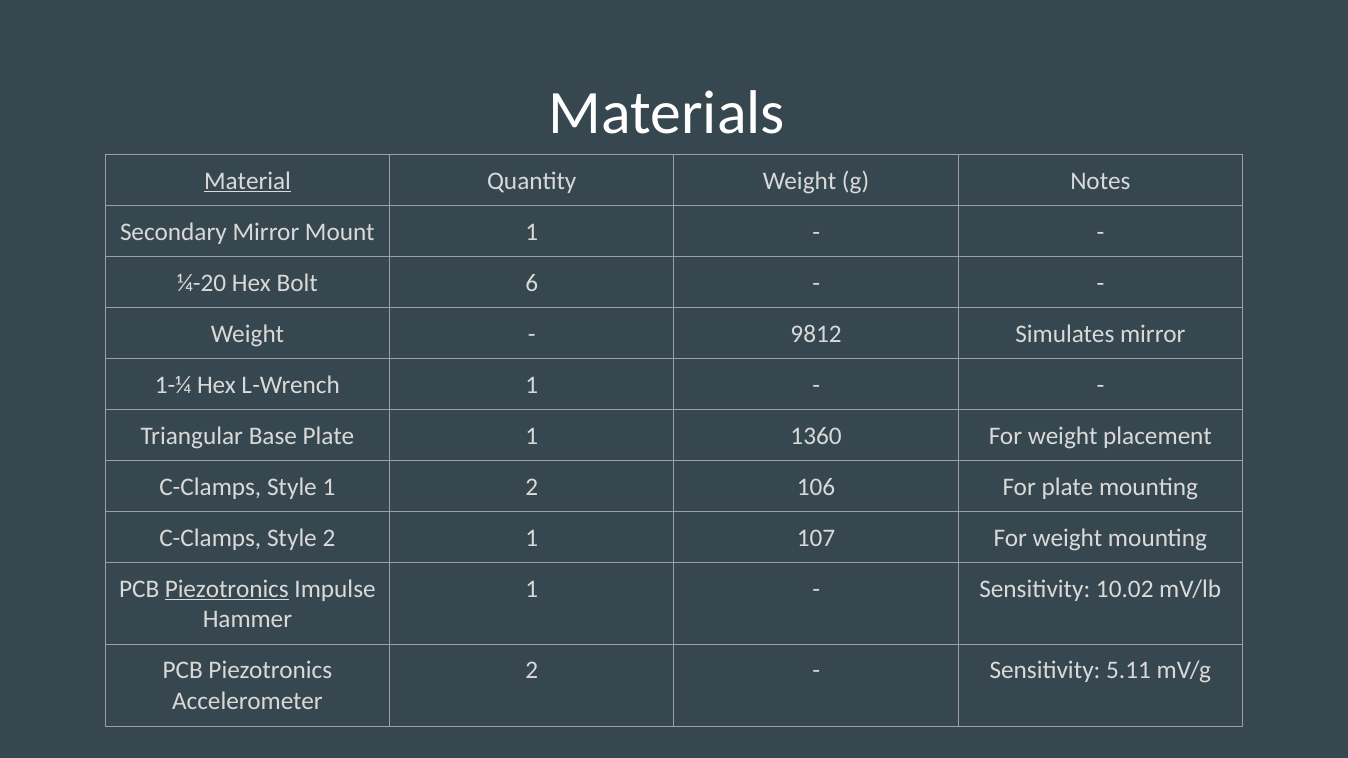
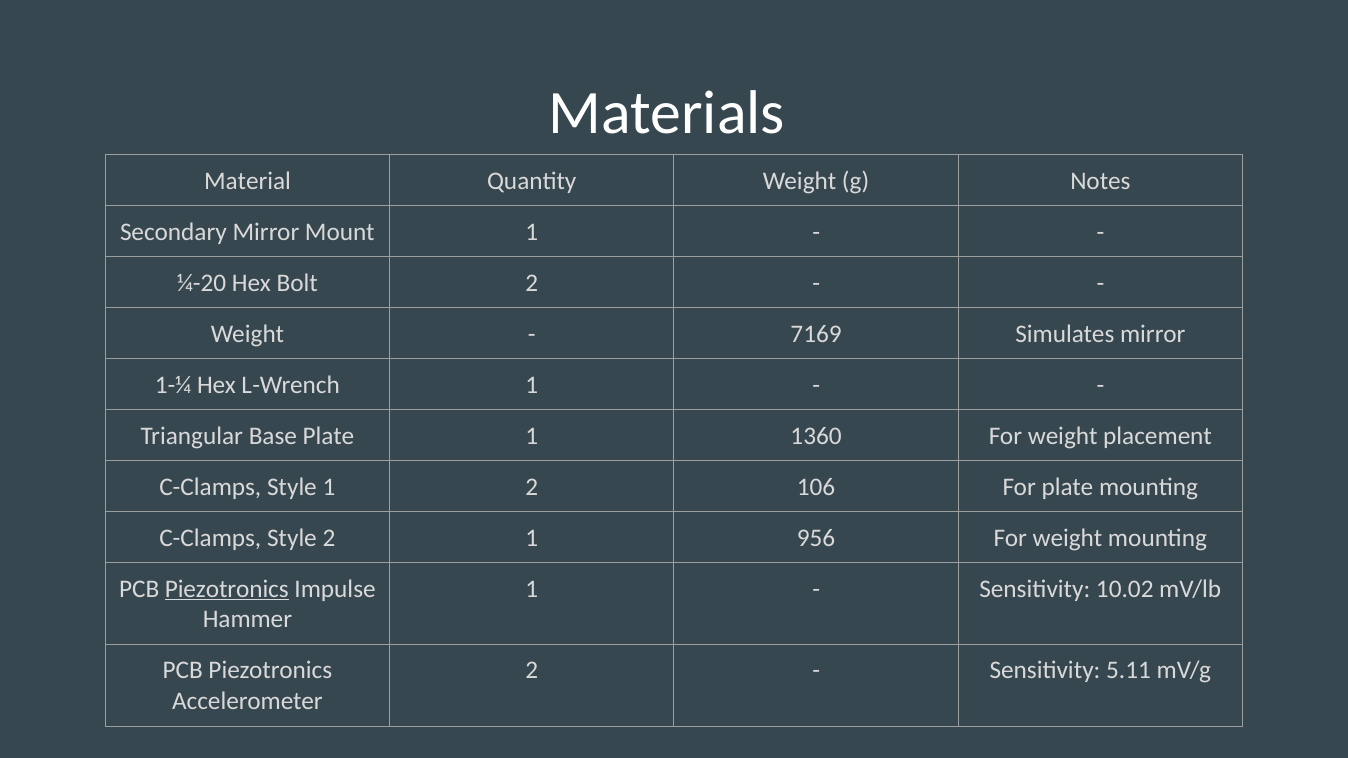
Material underline: present -> none (248, 181)
Bolt 6: 6 -> 2 (532, 283)
9812: 9812 -> 7169 (816, 334)
107: 107 -> 956 (816, 538)
